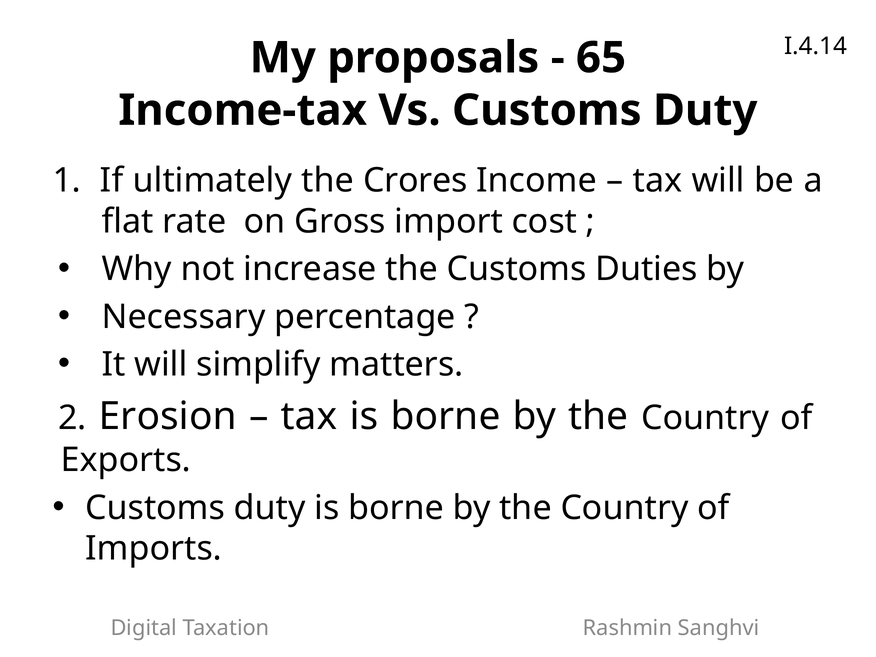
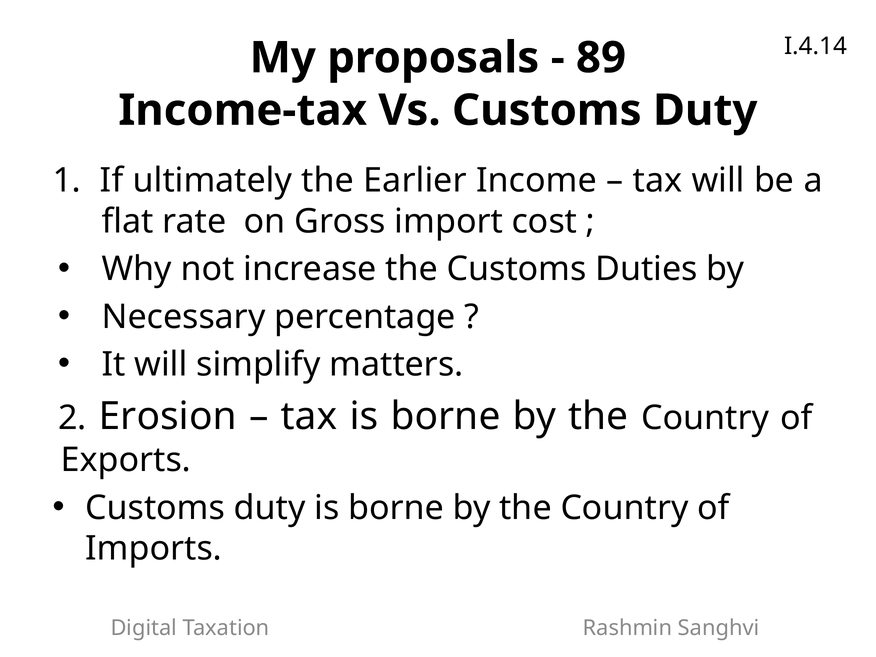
65: 65 -> 89 (601, 58)
Crores: Crores -> Earlier (415, 181)
